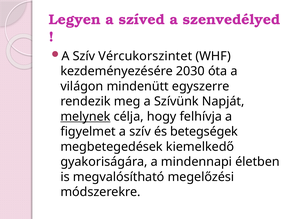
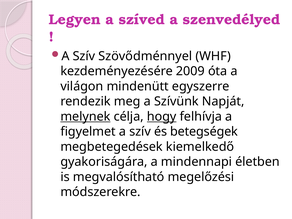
Vércukorszintet: Vércukorszintet -> Szövődménnyel (145, 56)
2030: 2030 -> 2009 (190, 71)
hogy underline: none -> present (162, 116)
